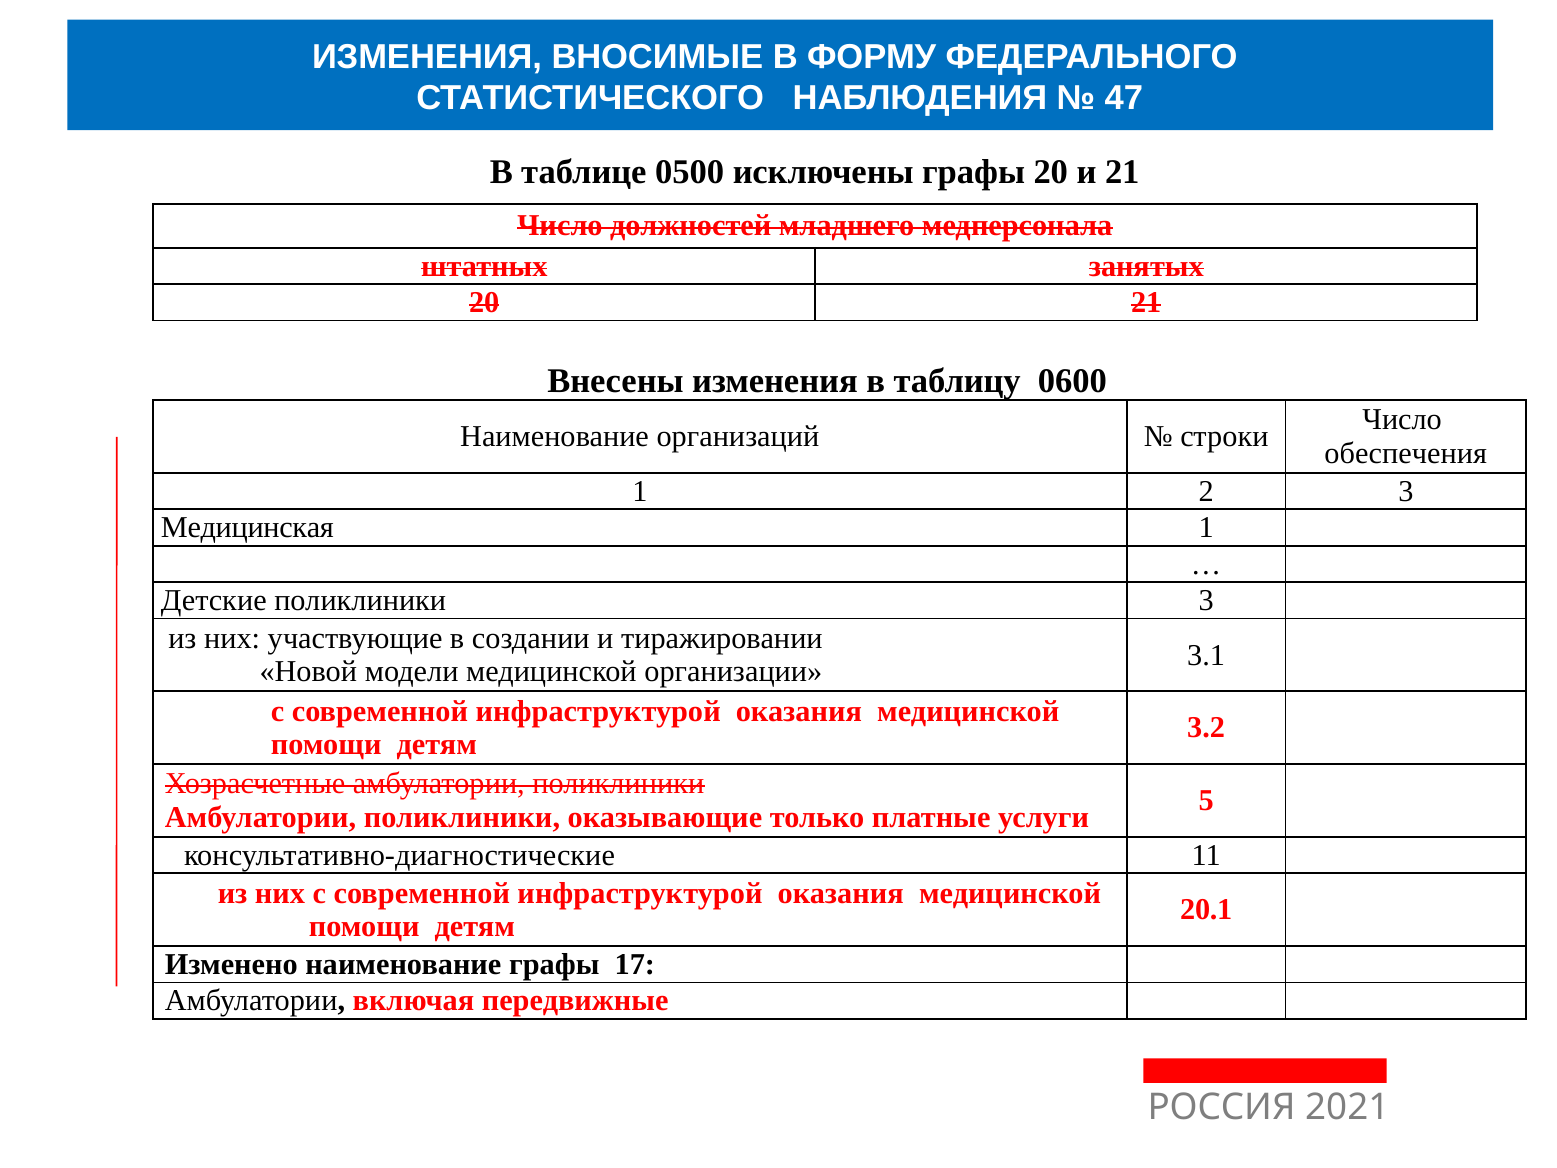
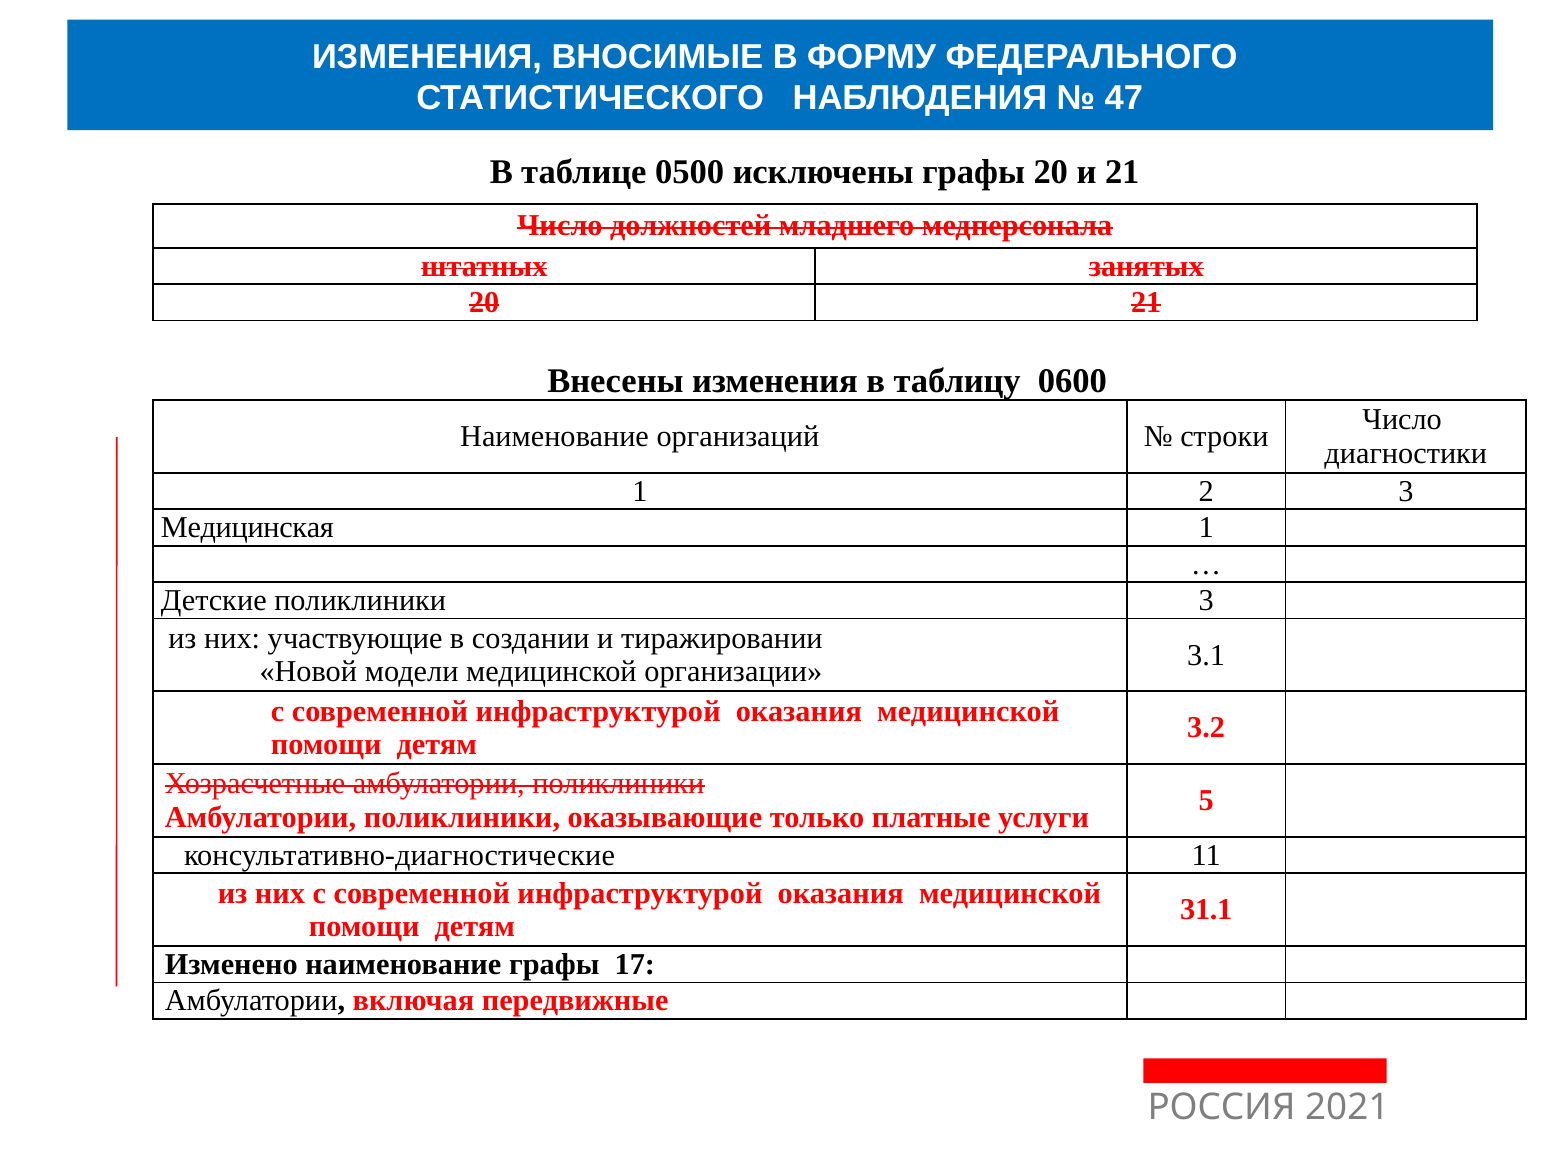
обеспечения: обеспечения -> диагностики (1406, 453)
20.1: 20.1 -> 31.1 (1206, 910)
